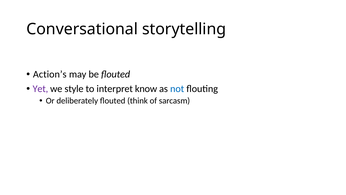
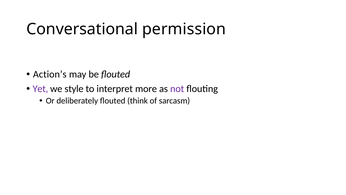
storytelling: storytelling -> permission (184, 29)
know: know -> more (146, 89)
not colour: blue -> purple (177, 89)
